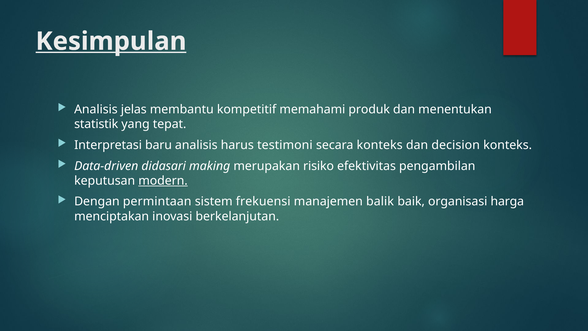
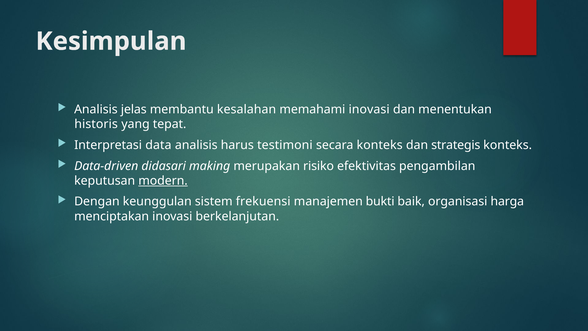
Kesimpulan underline: present -> none (111, 41)
kompetitif: kompetitif -> kesalahan (247, 109)
memahami produk: produk -> inovasi (369, 109)
statistik: statistik -> historis (96, 124)
baru: baru -> data (158, 145)
decision: decision -> strategis (456, 145)
permintaan: permintaan -> keunggulan (157, 201)
balik: balik -> bukti (380, 201)
